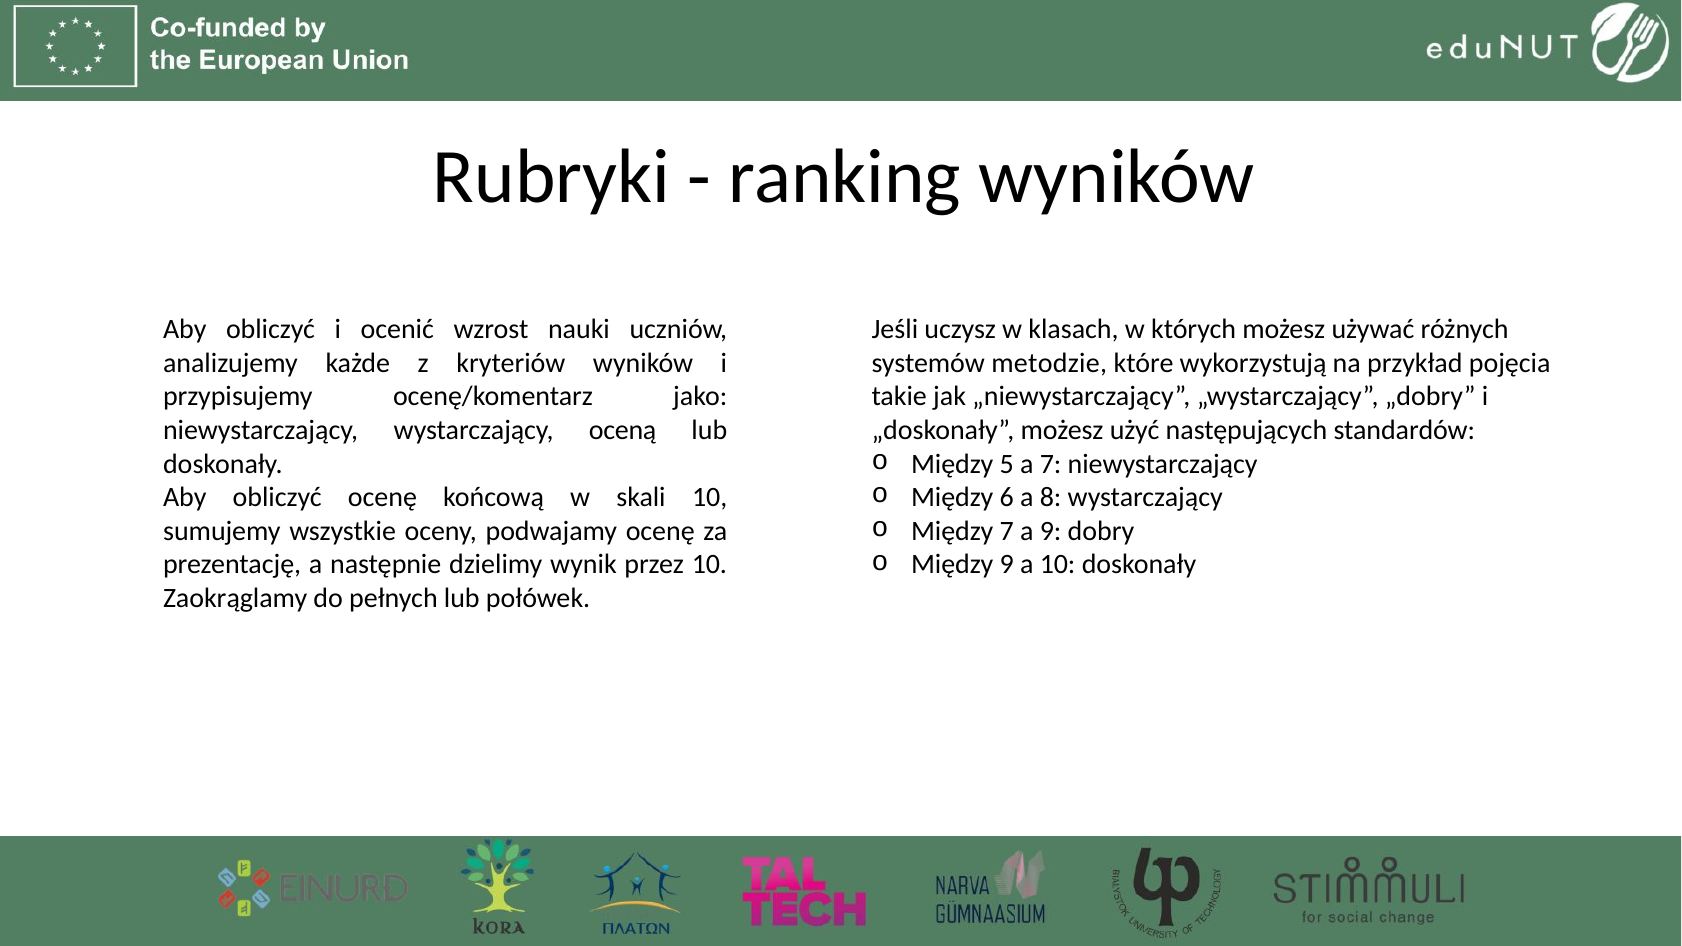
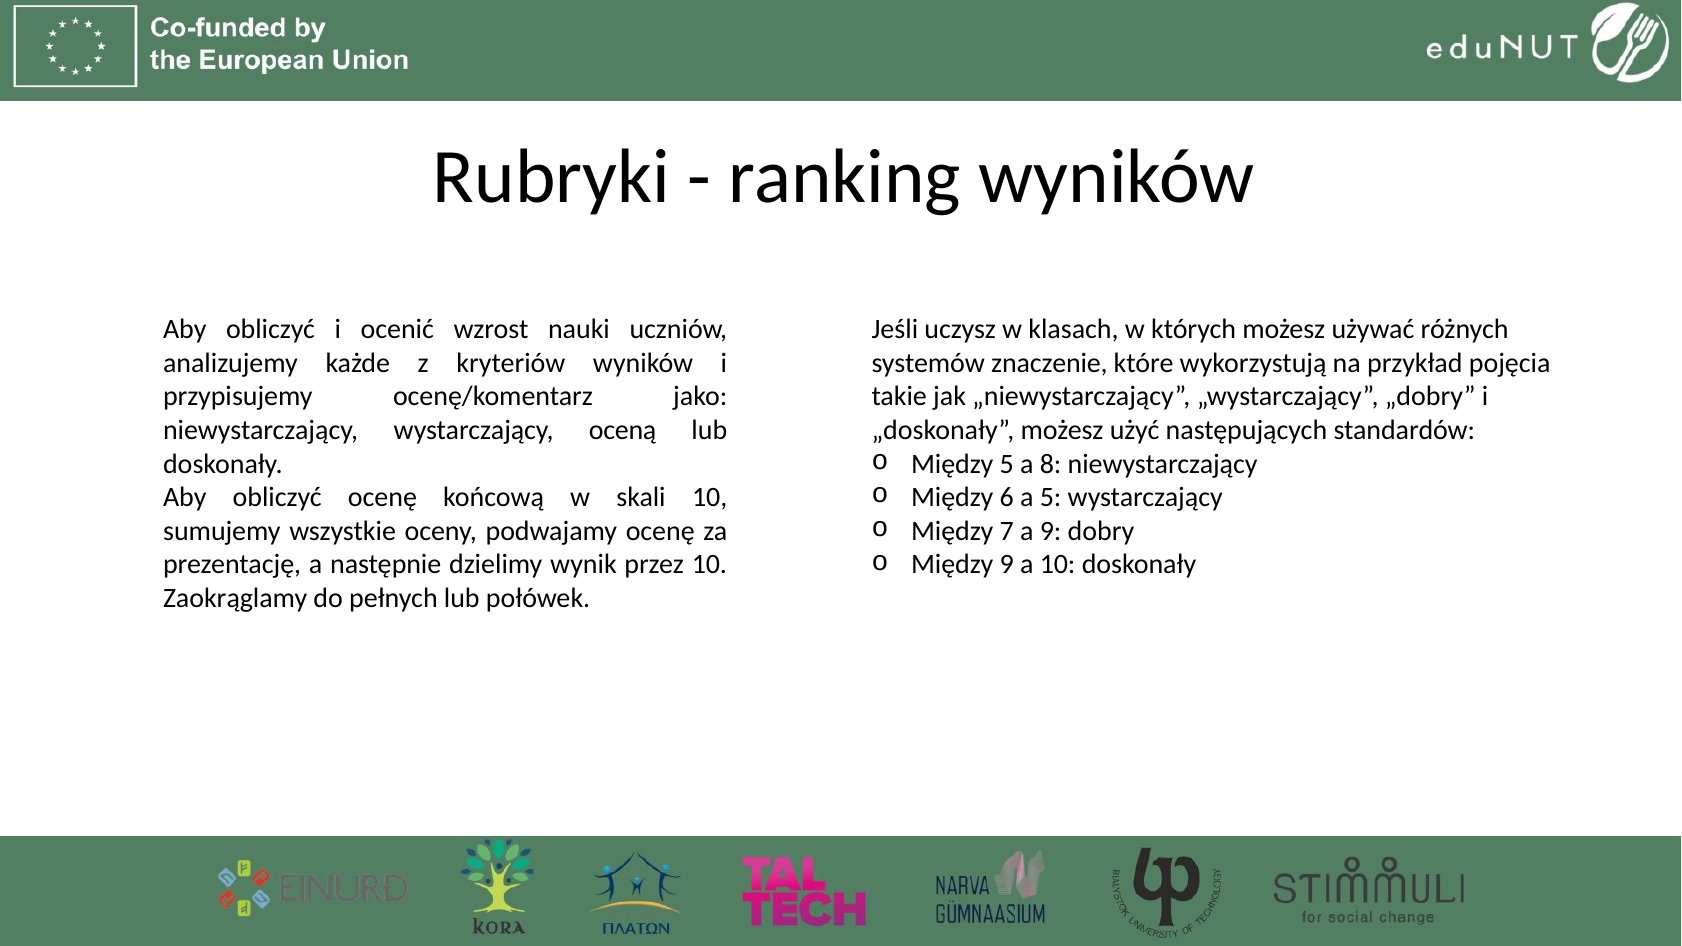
metodzie: metodzie -> znaczenie (1049, 363)
a 7: 7 -> 8 (1051, 464)
a 8: 8 -> 5 (1051, 497)
